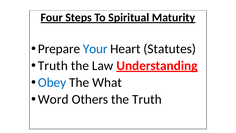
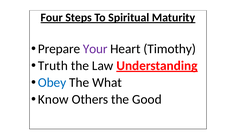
Your colour: blue -> purple (95, 49)
Statutes: Statutes -> Timothy (170, 49)
Word: Word -> Know (53, 99)
the Truth: Truth -> Good (147, 99)
